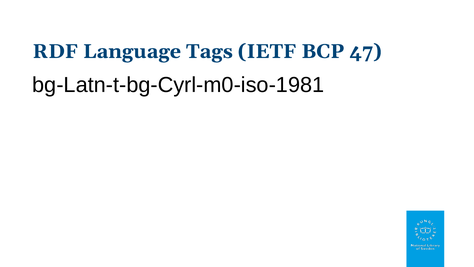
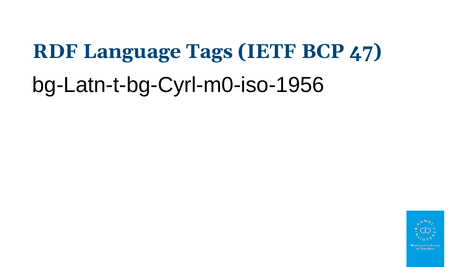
bg-Latn-t-bg-Cyrl-m0-iso-1981: bg-Latn-t-bg-Cyrl-m0-iso-1981 -> bg-Latn-t-bg-Cyrl-m0-iso-1956 (178, 85)
